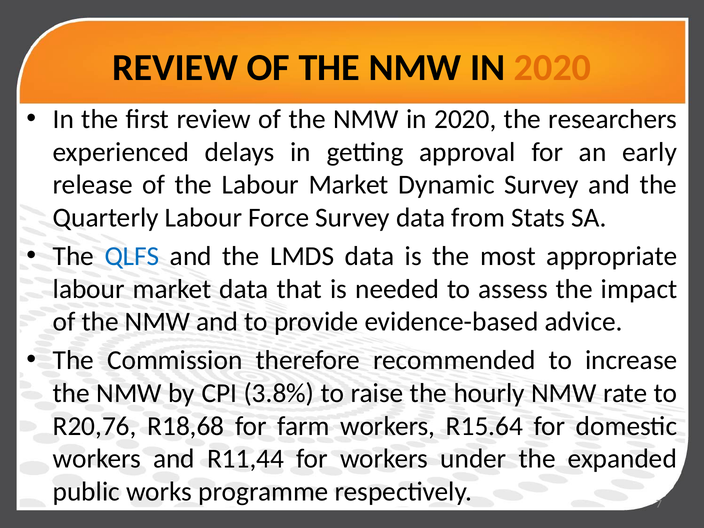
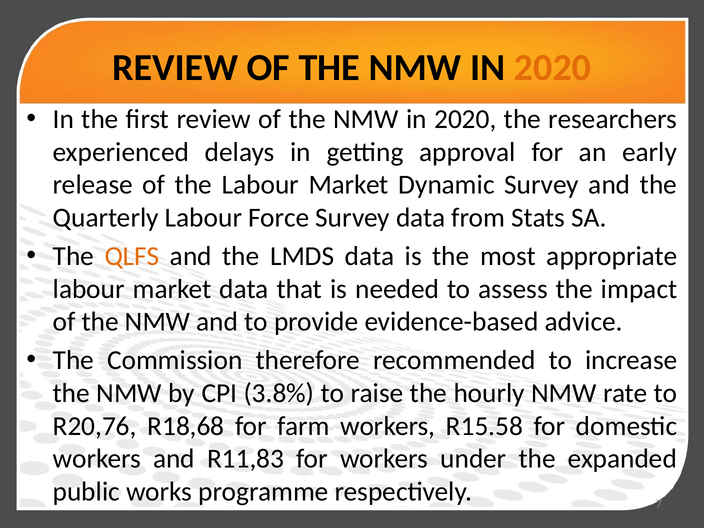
QLFS colour: blue -> orange (132, 256)
R15.64: R15.64 -> R15.58 (484, 426)
R11,44: R11,44 -> R11,83 (246, 459)
